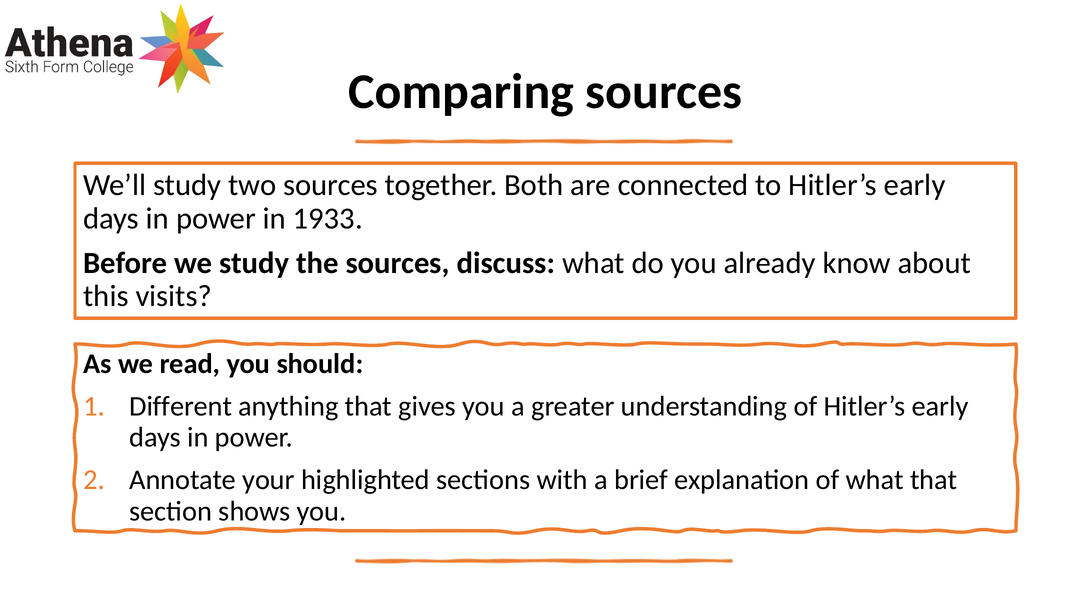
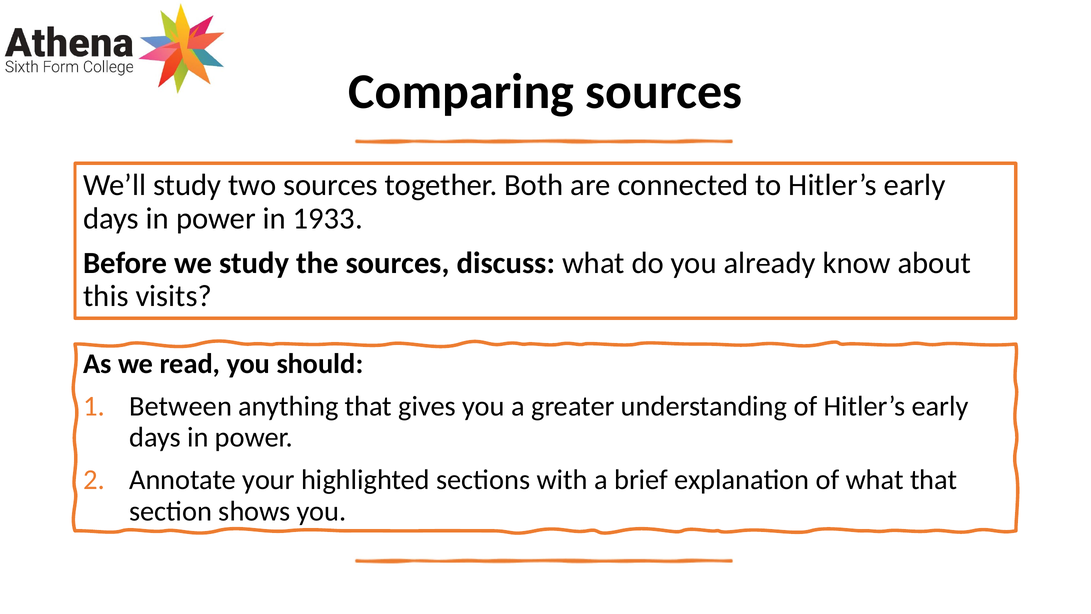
Different: Different -> Between (181, 406)
